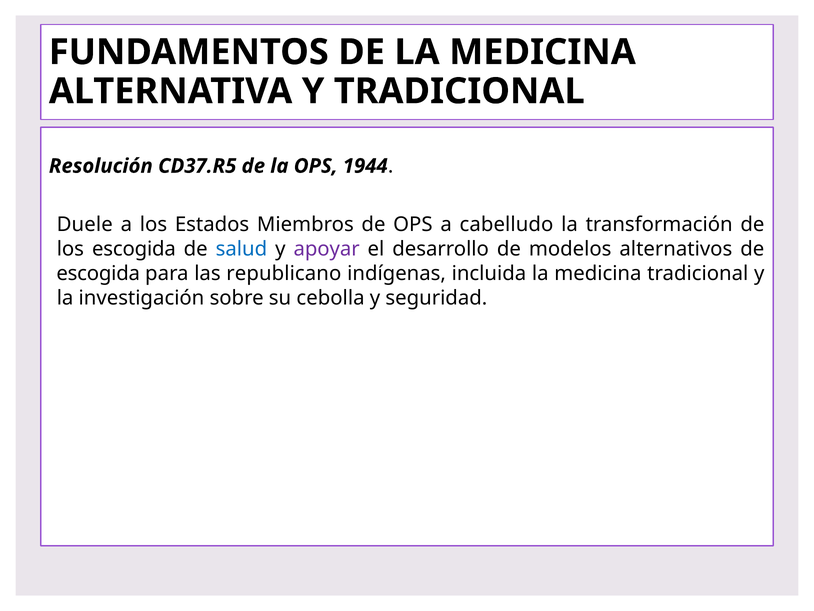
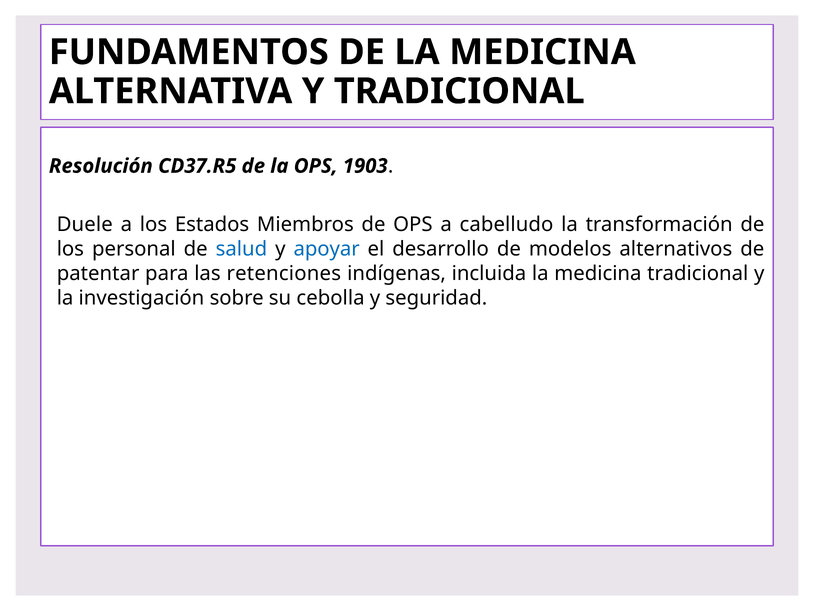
1944: 1944 -> 1903 (365, 166)
los escogida: escogida -> personal (134, 249)
apoyar colour: purple -> blue (327, 249)
escogida: escogida -> patentar (98, 273)
republicano: republicano -> retenciones (284, 273)
